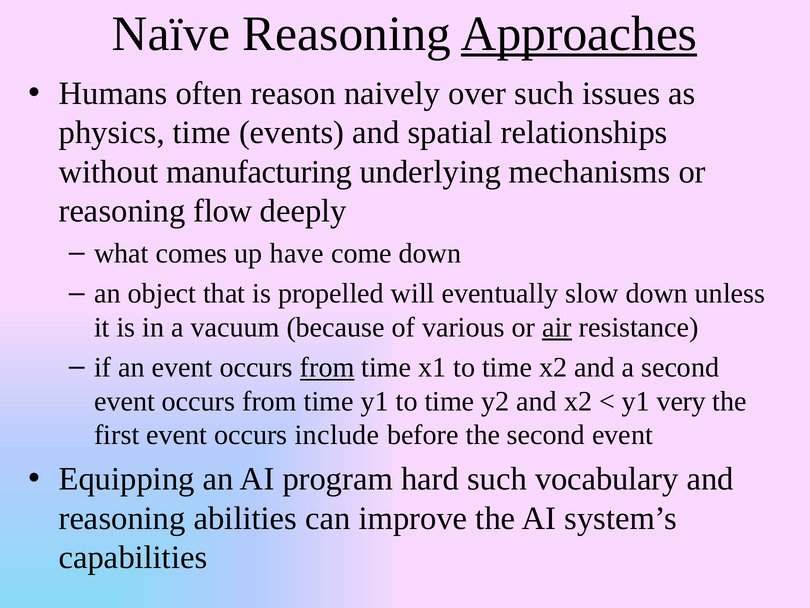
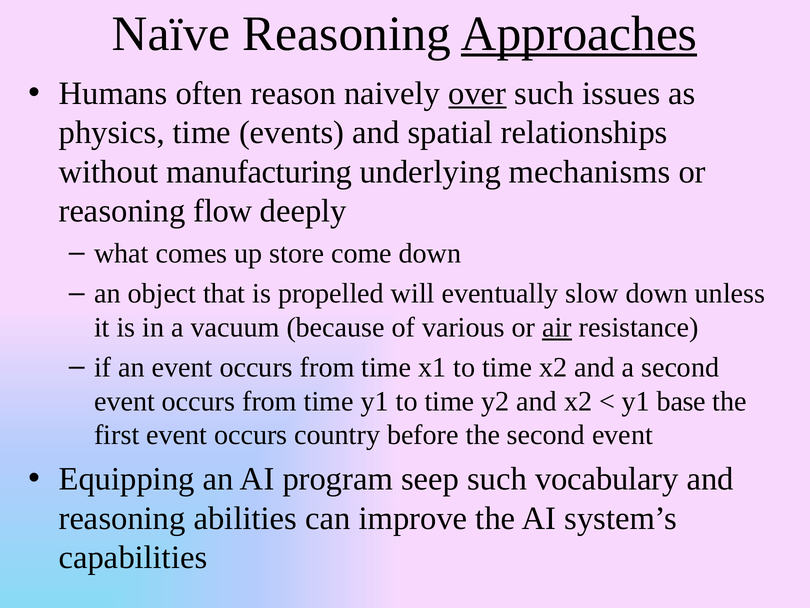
over underline: none -> present (477, 93)
have: have -> store (297, 253)
from underline: present -> none (327, 367)
very: very -> base (681, 401)
include: include -> country (337, 435)
hard: hard -> seep (430, 479)
